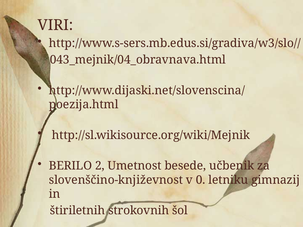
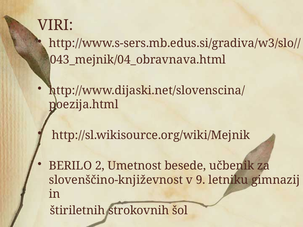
0: 0 -> 9 (201, 180)
